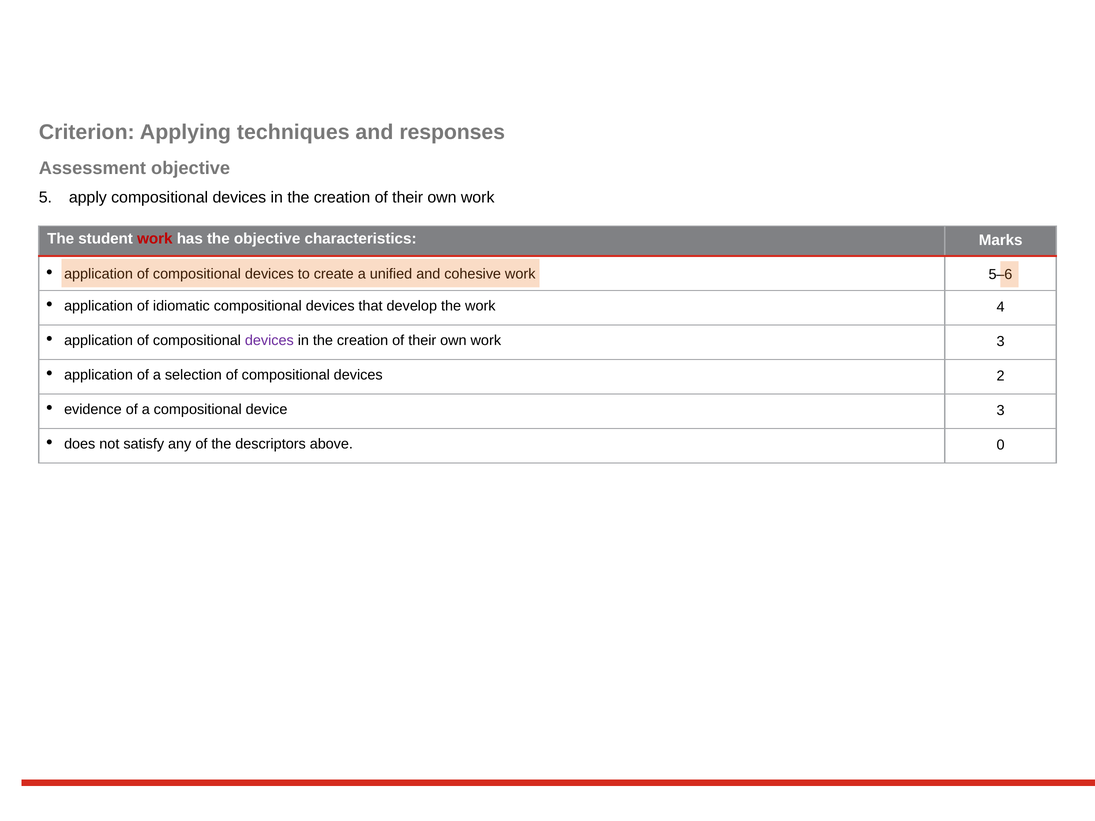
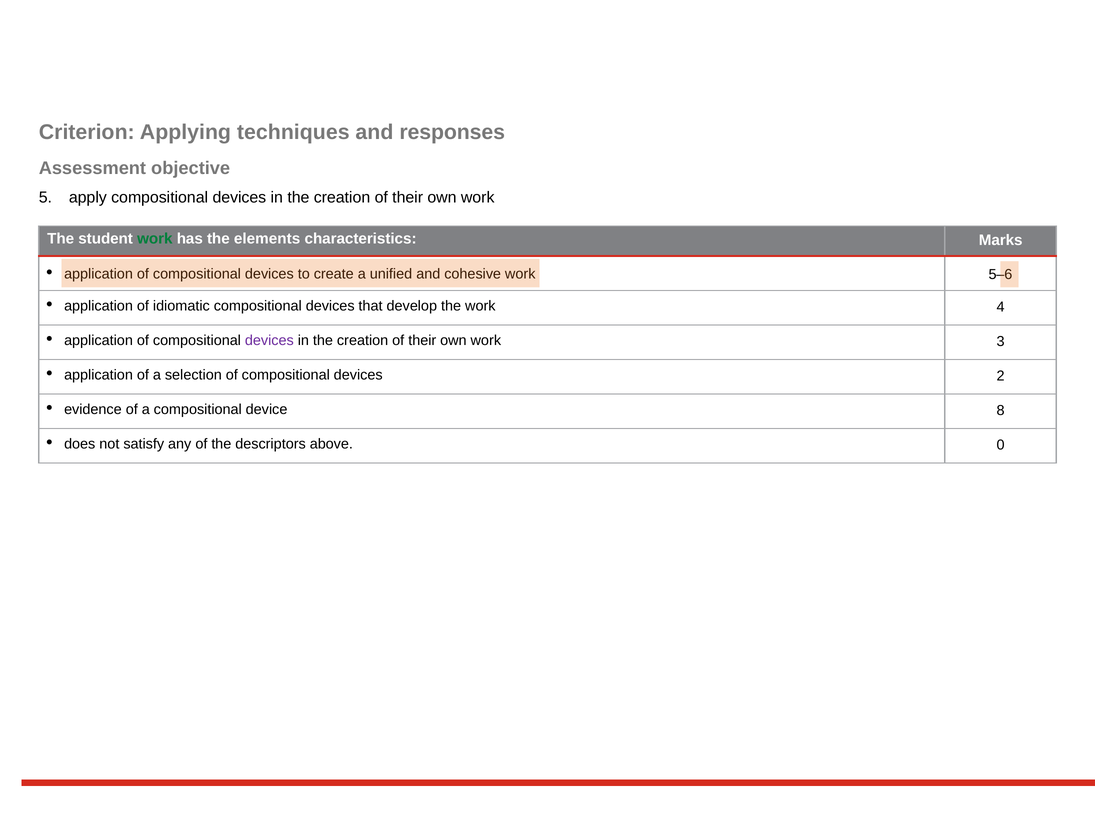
work colour: red -> green (155, 239)
the objective: objective -> elements (267, 239)
device 3: 3 -> 8 (1001, 411)
